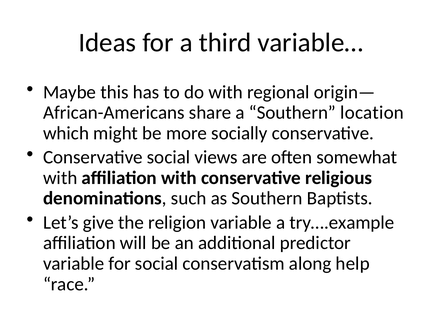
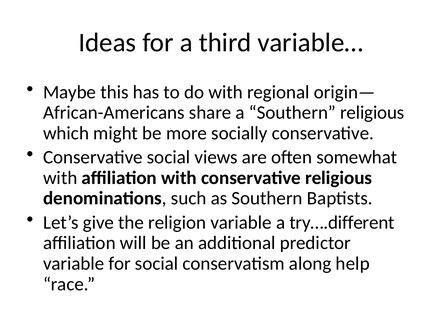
Southern location: location -> religious (372, 113)
try….example: try….example -> try….different (342, 223)
